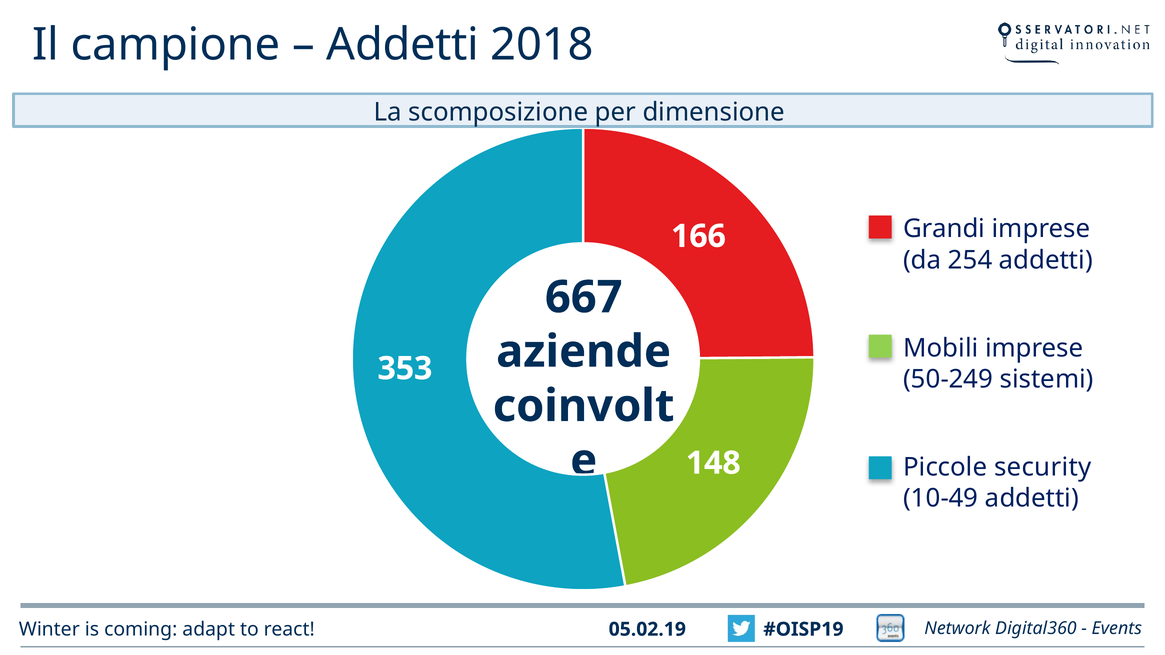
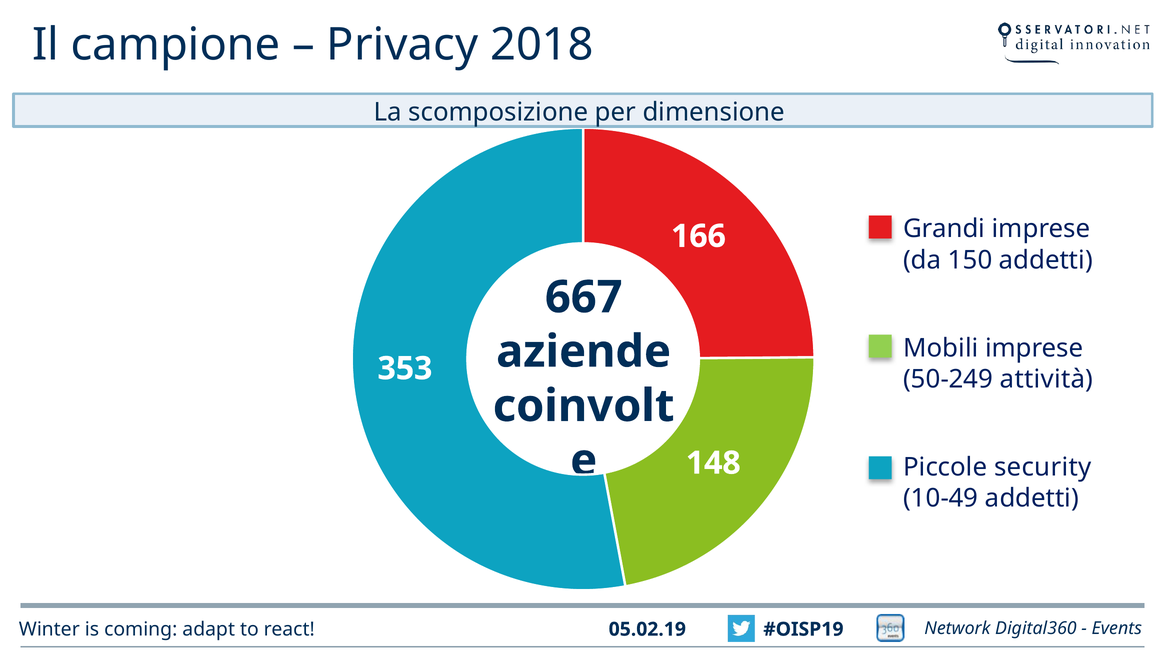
Addetti: Addetti -> Privacy (402, 45)
254: 254 -> 150 (970, 260)
sistemi: sistemi -> attività (1047, 379)
